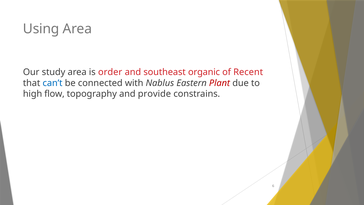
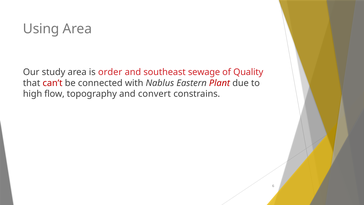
organic: organic -> sewage (204, 72)
Recent: Recent -> Quality (248, 72)
can’t colour: blue -> red (53, 83)
provide: provide -> convert (154, 94)
